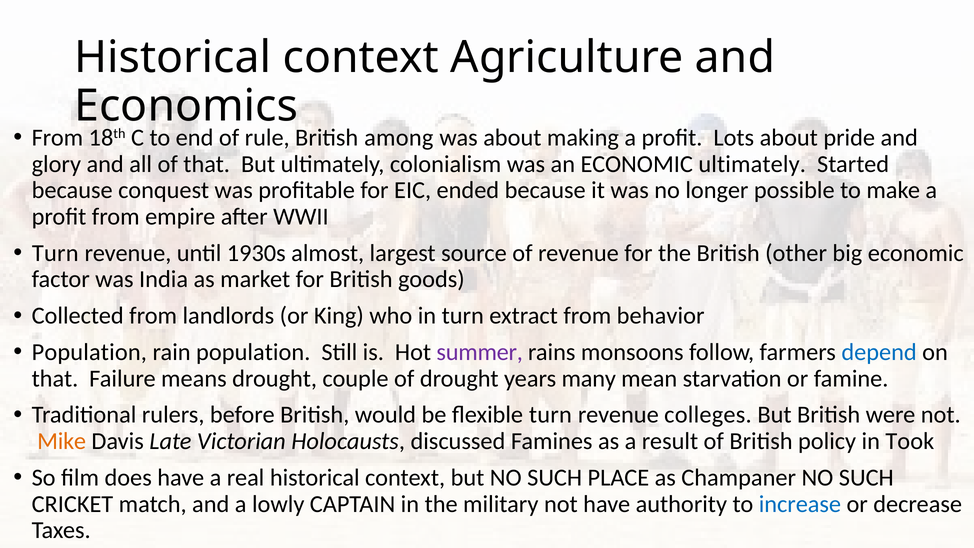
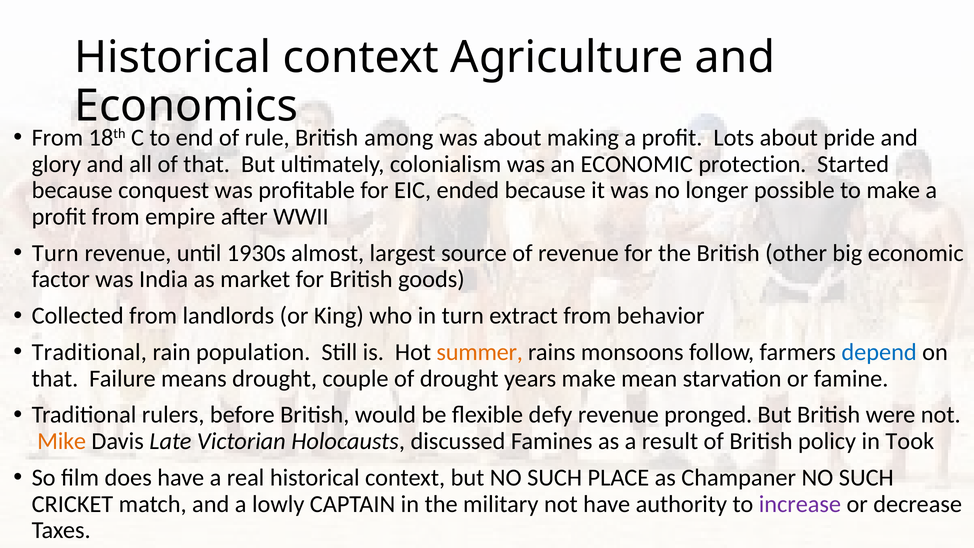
ECONOMIC ultimately: ultimately -> protection (752, 164)
Population: Population -> Traditional (89, 352)
summer colour: purple -> orange (480, 352)
years many: many -> make (589, 378)
flexible turn: turn -> defy (550, 415)
colleges: colleges -> pronged (708, 415)
increase colour: blue -> purple (800, 504)
